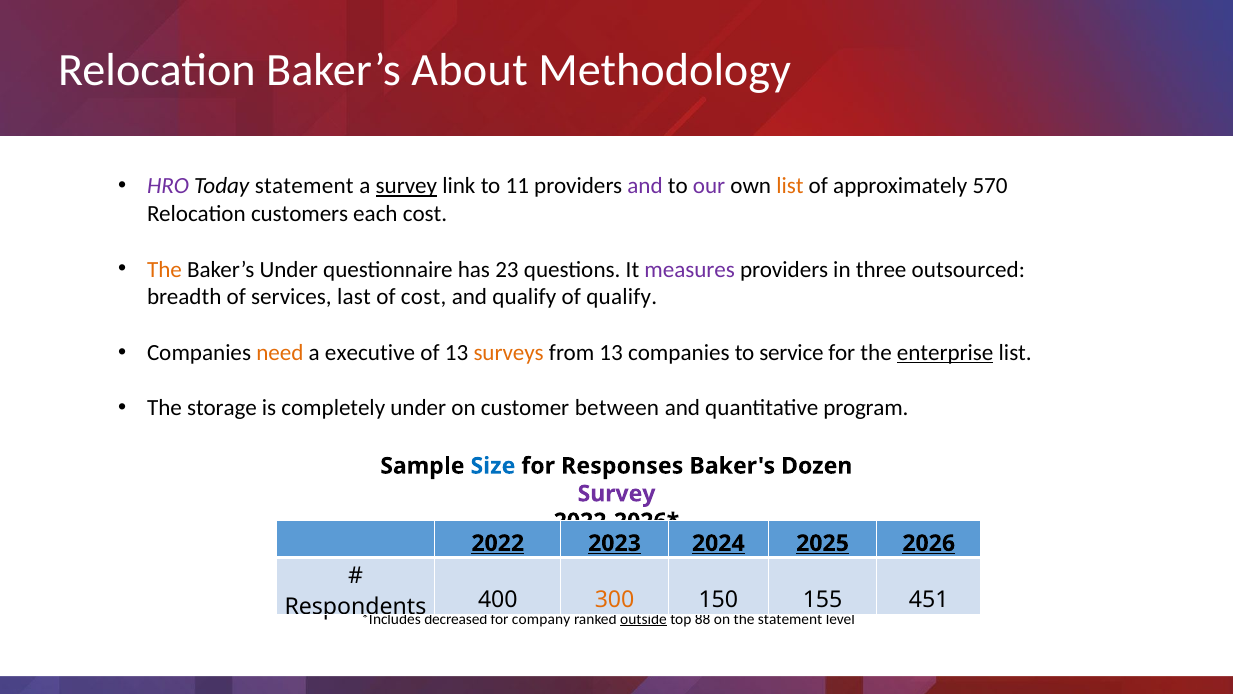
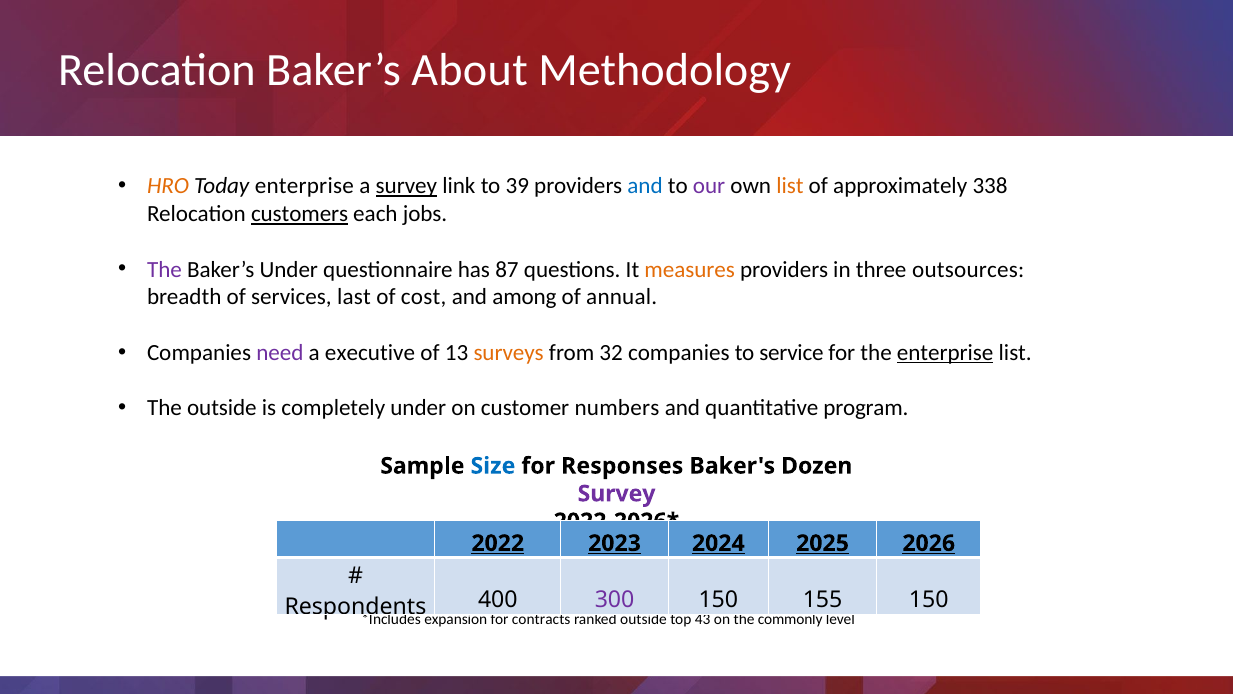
HRO colour: purple -> orange (168, 186)
Today statement: statement -> enterprise (304, 186)
11: 11 -> 39 (517, 186)
and colour: purple -> blue (645, 186)
570: 570 -> 338 (990, 186)
customers underline: none -> present (300, 214)
each cost: cost -> jobs (425, 214)
The colour: orange -> purple (164, 269)
23: 23 -> 87 (507, 269)
measures colour: purple -> orange (690, 269)
outsourced: outsourced -> outsources (968, 269)
and qualify: qualify -> among (524, 297)
of qualify: qualify -> annual (622, 297)
need colour: orange -> purple (280, 352)
from 13: 13 -> 32 (611, 352)
The storage: storage -> outside (222, 408)
between: between -> numbers (617, 408)
300 colour: orange -> purple (615, 599)
155 451: 451 -> 150 (929, 599)
decreased: decreased -> expansion (456, 619)
company: company -> contracts (541, 619)
outside underline: present -> none (643, 619)
88: 88 -> 43 (703, 619)
the statement: statement -> commonly (790, 619)
